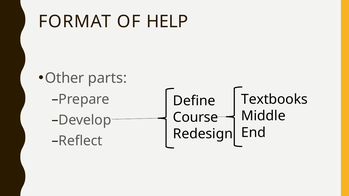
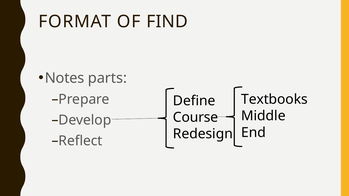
HELP: HELP -> FIND (167, 22)
Other: Other -> Notes (65, 78)
